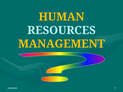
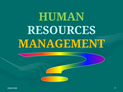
HUMAN colour: yellow -> light green (61, 17)
